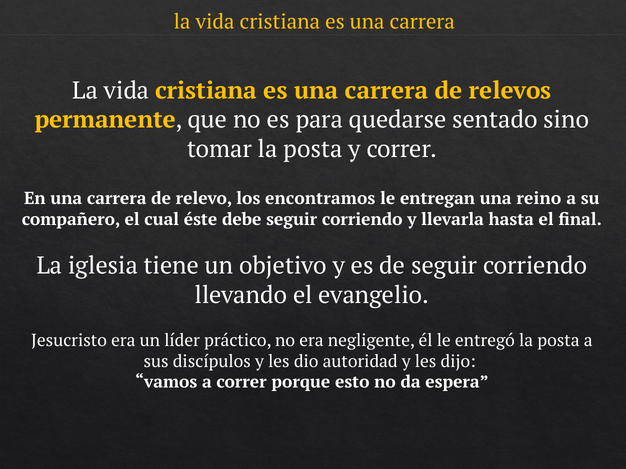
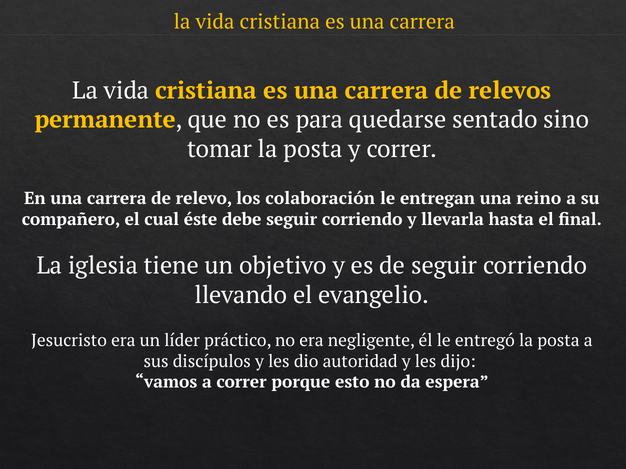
encontramos: encontramos -> colaboración (320, 199)
